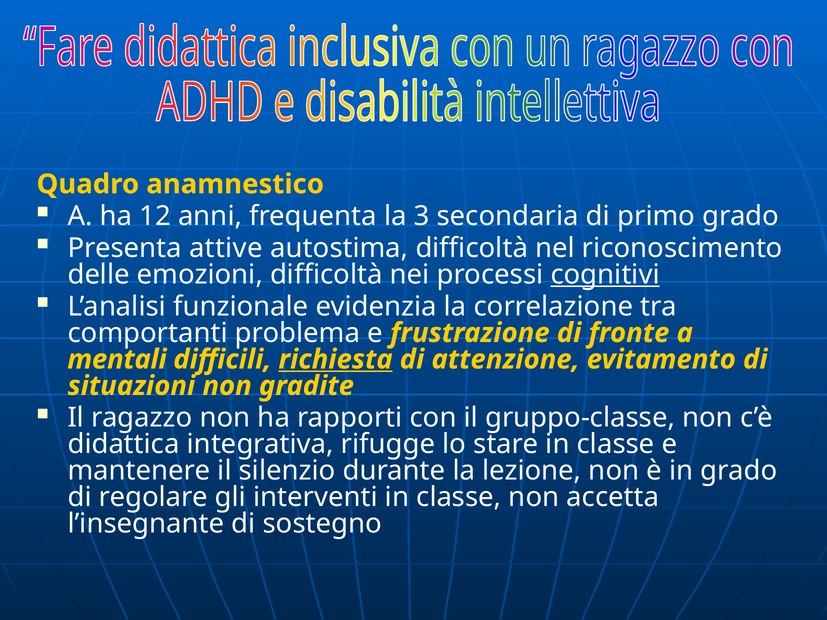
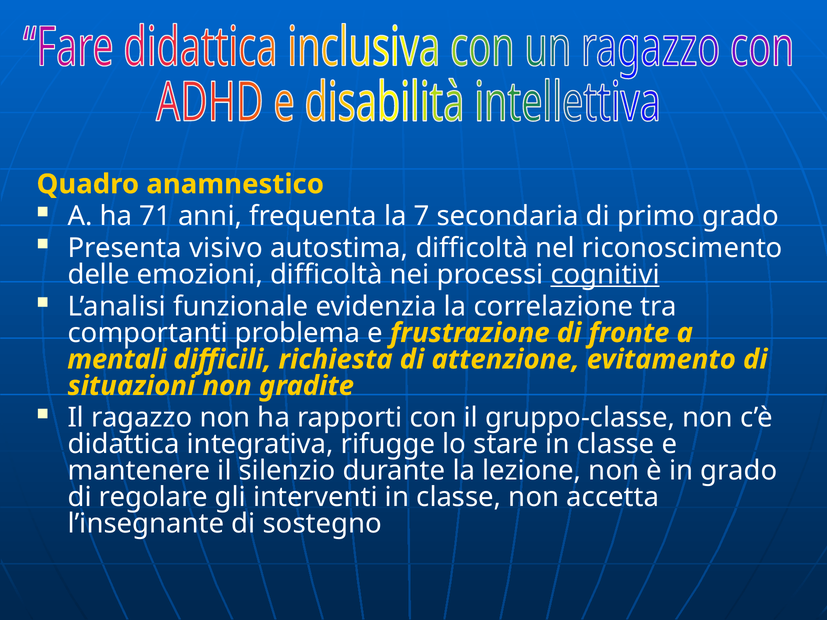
12: 12 -> 71 (155, 216)
3: 3 -> 7 (422, 216)
attive: attive -> visivo (226, 248)
richiesta underline: present -> none (336, 360)
